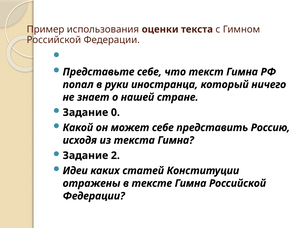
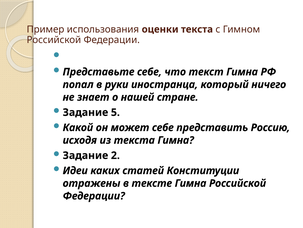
0: 0 -> 5 (115, 112)
